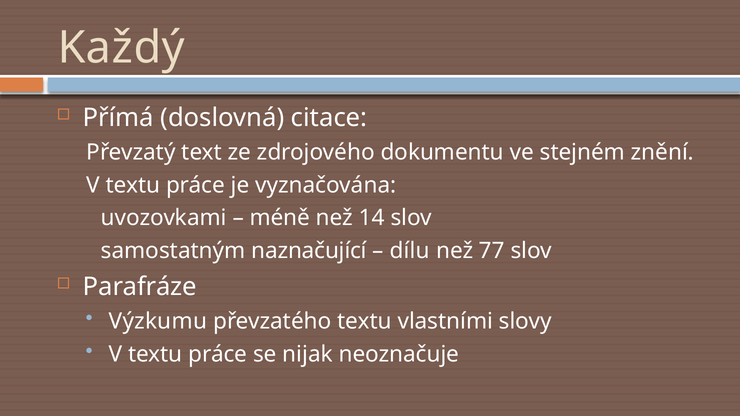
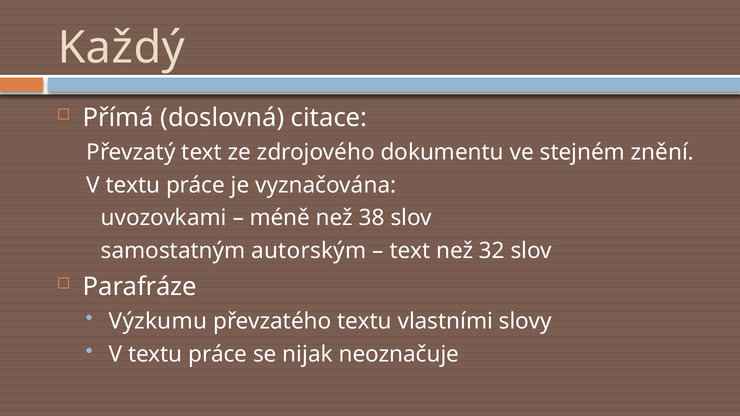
14: 14 -> 38 (372, 218)
naznačující: naznačující -> autorským (309, 251)
dílu: dílu -> text (410, 251)
77: 77 -> 32 (492, 251)
